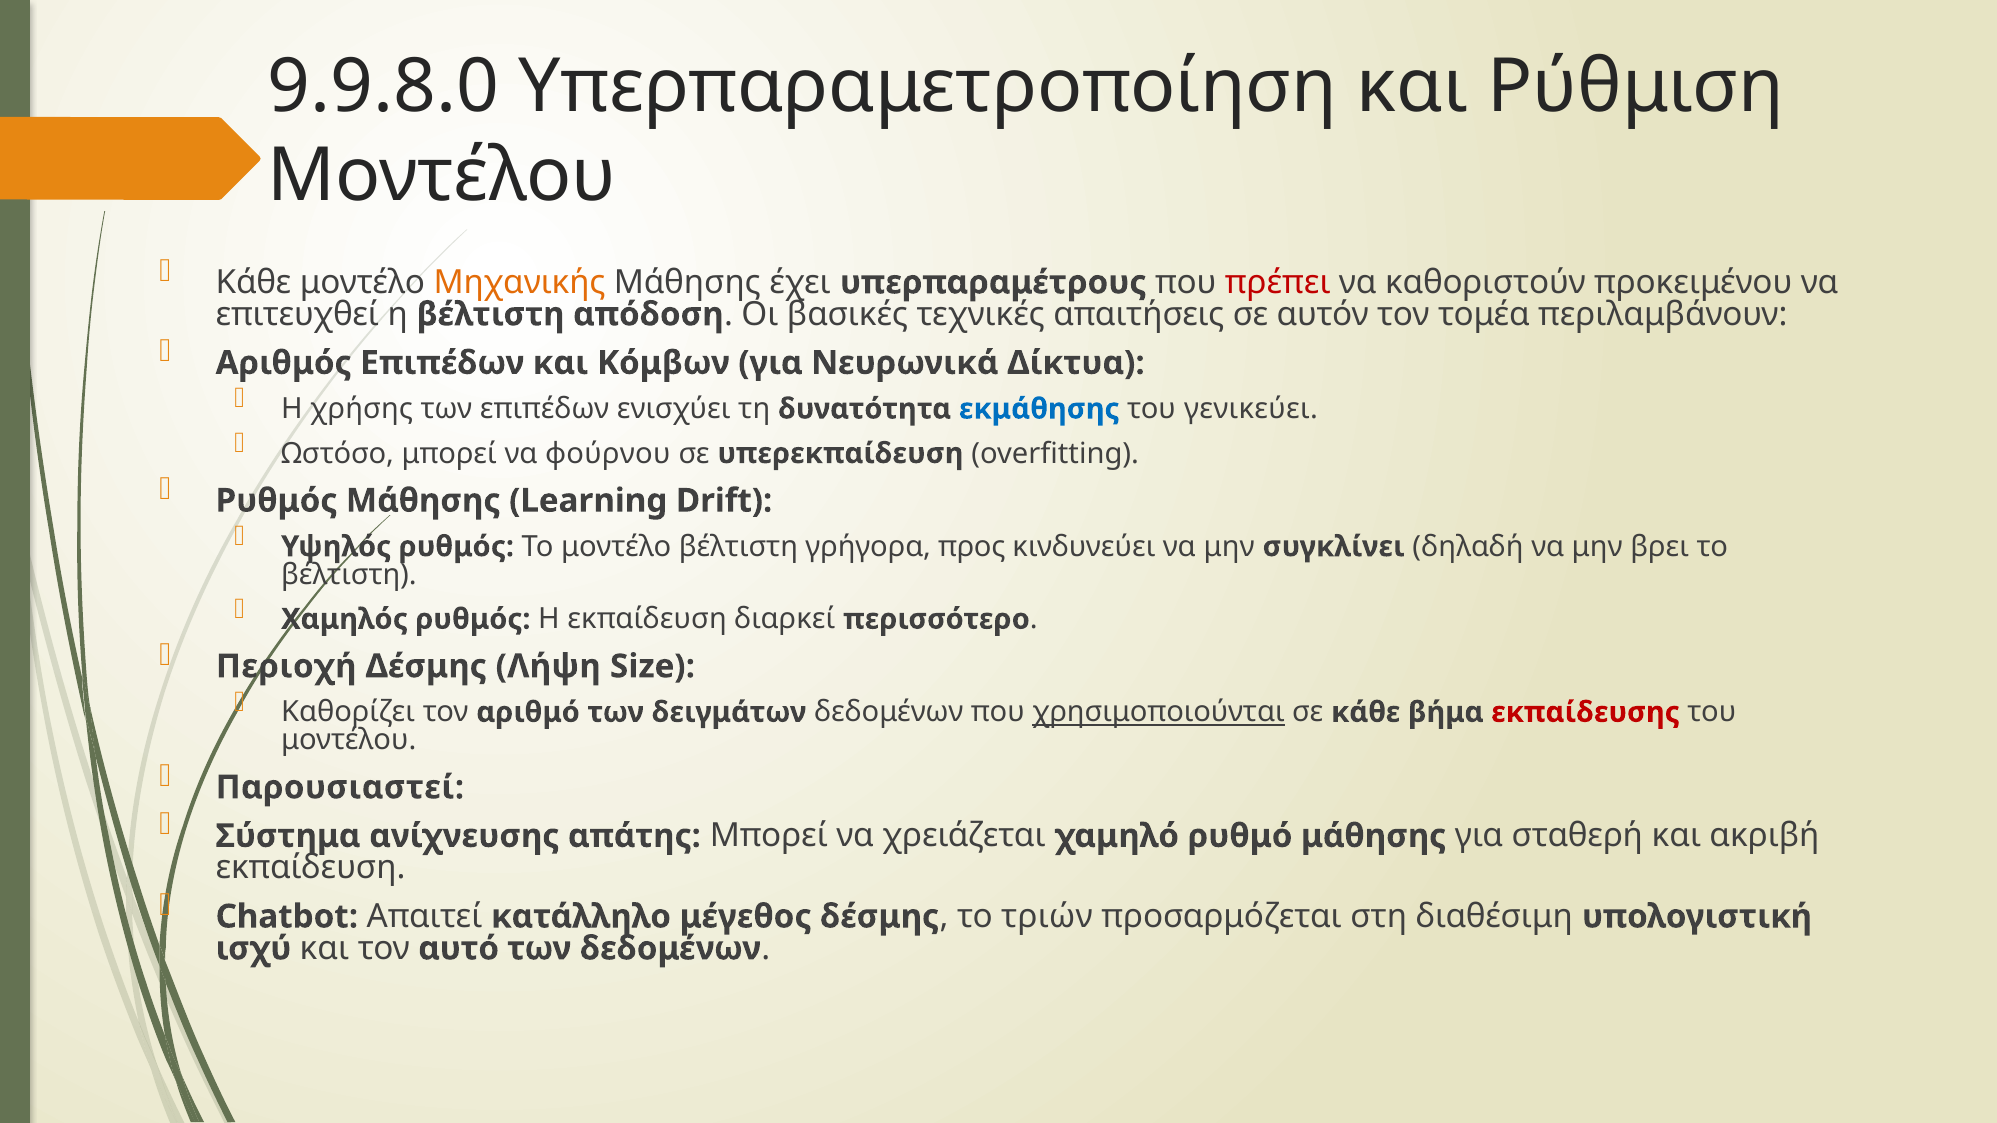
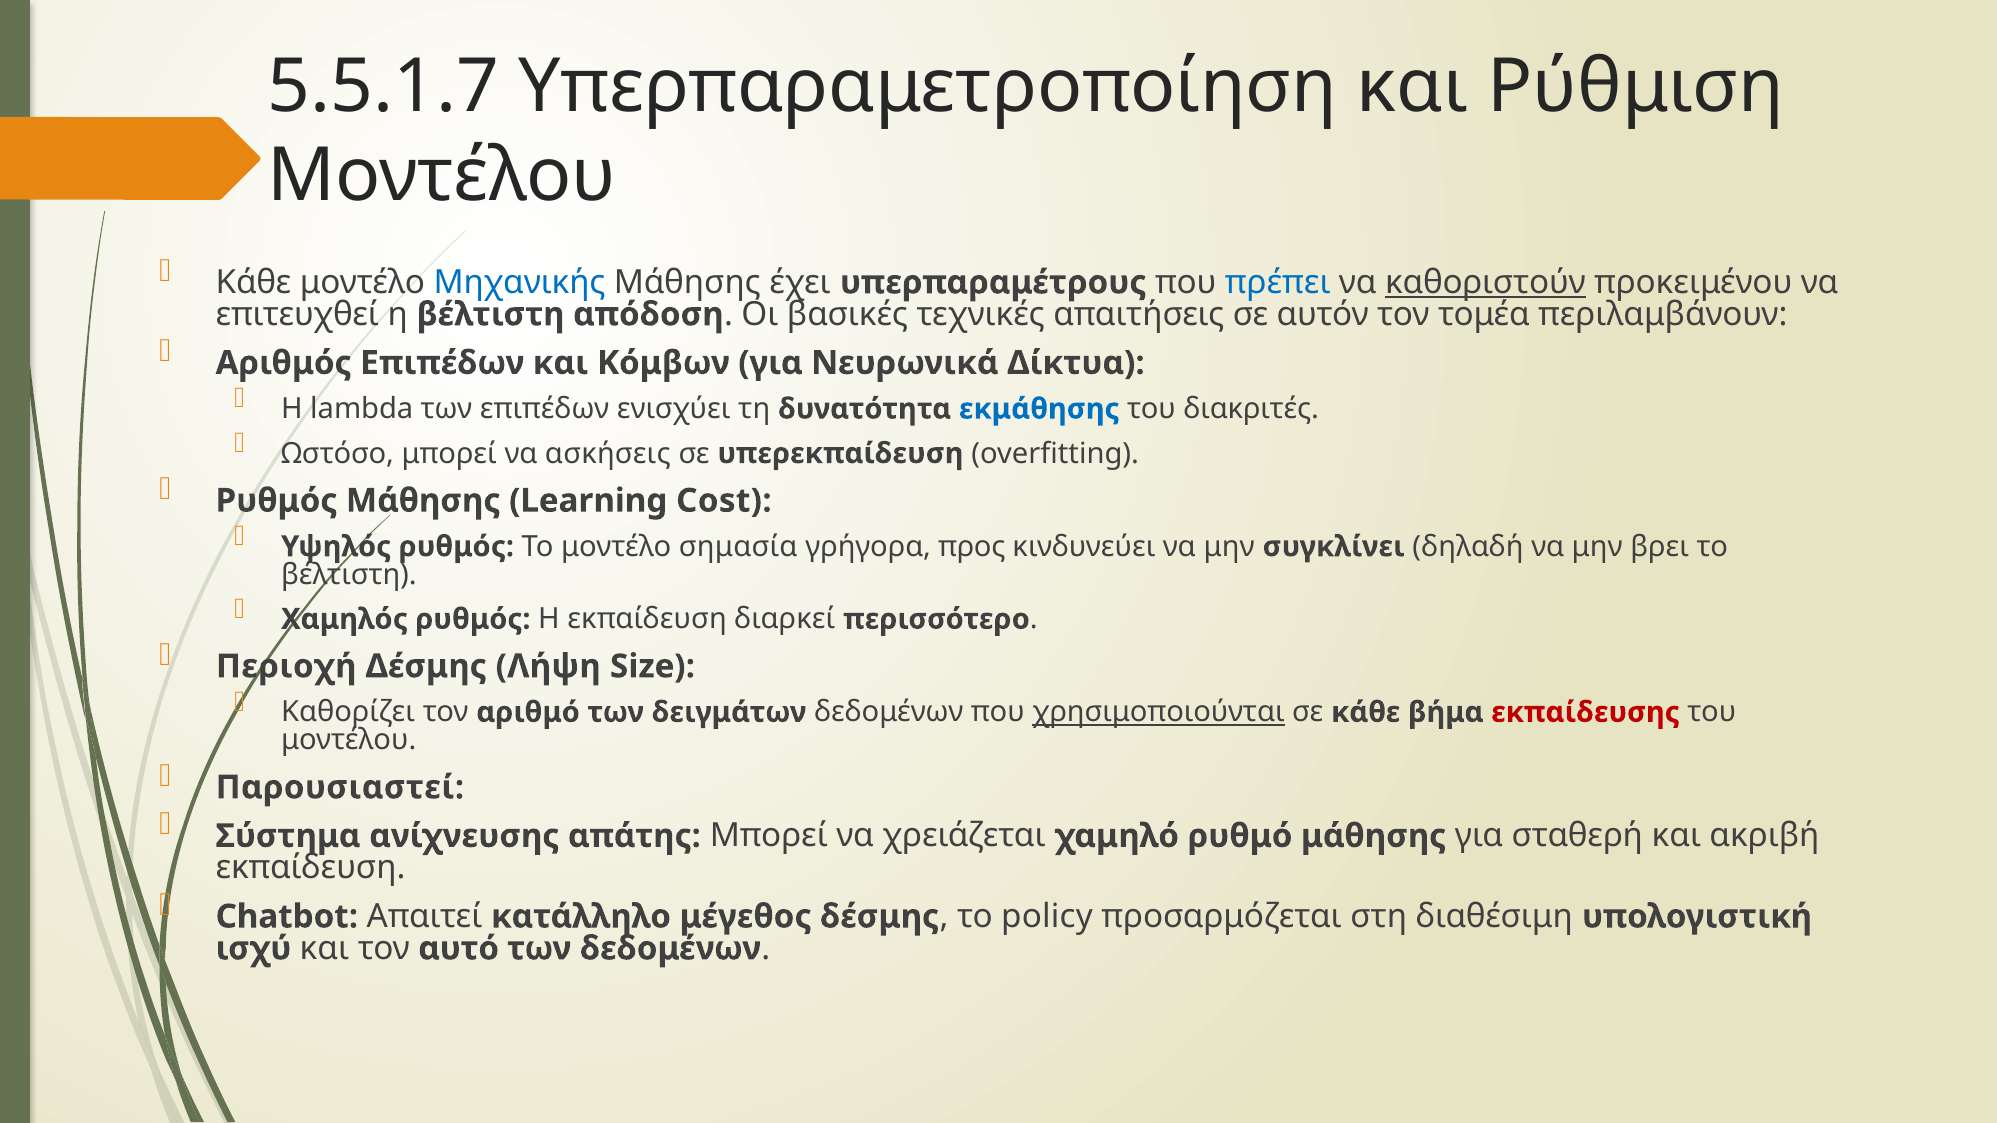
9.9.8.0: 9.9.8.0 -> 5.5.1.7 (383, 86)
Μηχανικής colour: orange -> blue (520, 283)
πρέπει colour: red -> blue (1278, 283)
καθοριστούν underline: none -> present (1485, 283)
χρήσης: χρήσης -> lambda (362, 409)
γενικεύει: γενικεύει -> διακριτές (1251, 409)
φούρνου: φούρνου -> ασκήσεις (608, 454)
Drift: Drift -> Cost (724, 501)
μοντέλο βέλτιστη: βέλτιστη -> σημασία (738, 547)
τριών: τριών -> policy (1047, 917)
